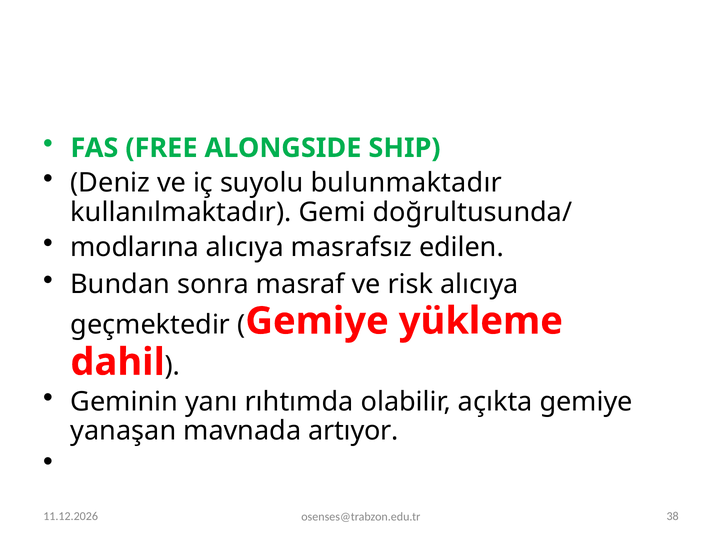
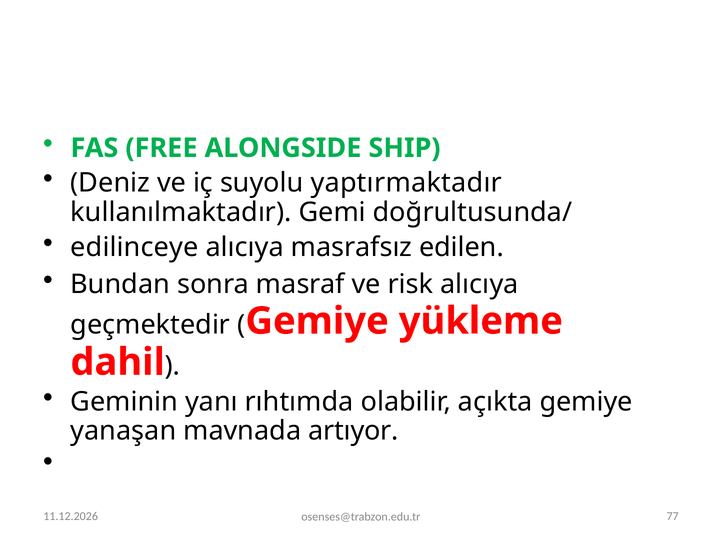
bulunmaktadır: bulunmaktadır -> yaptırmaktadır (406, 183)
modlarına: modlarına -> edilinceye (134, 247)
38: 38 -> 77 (673, 517)
